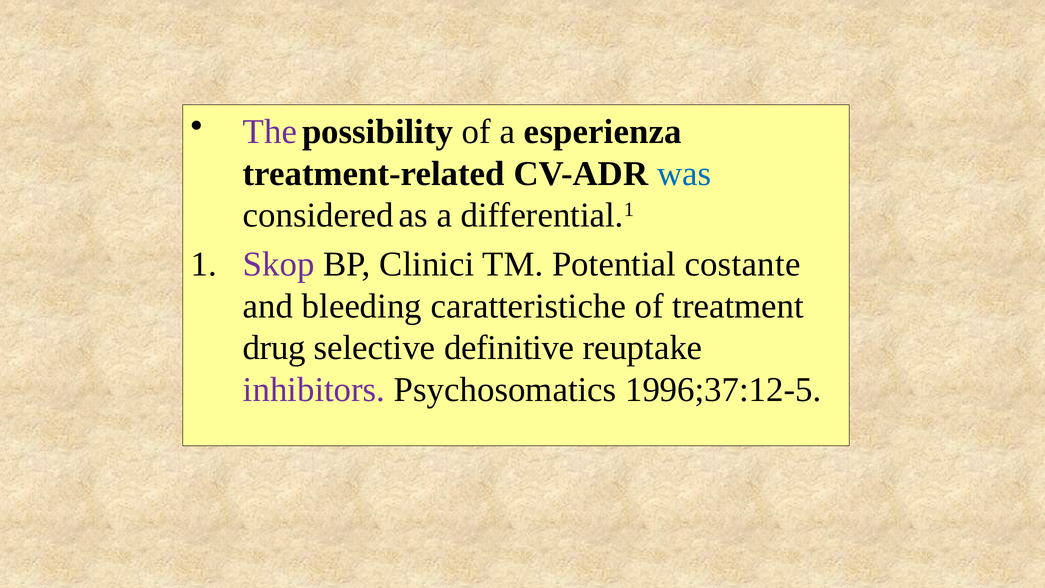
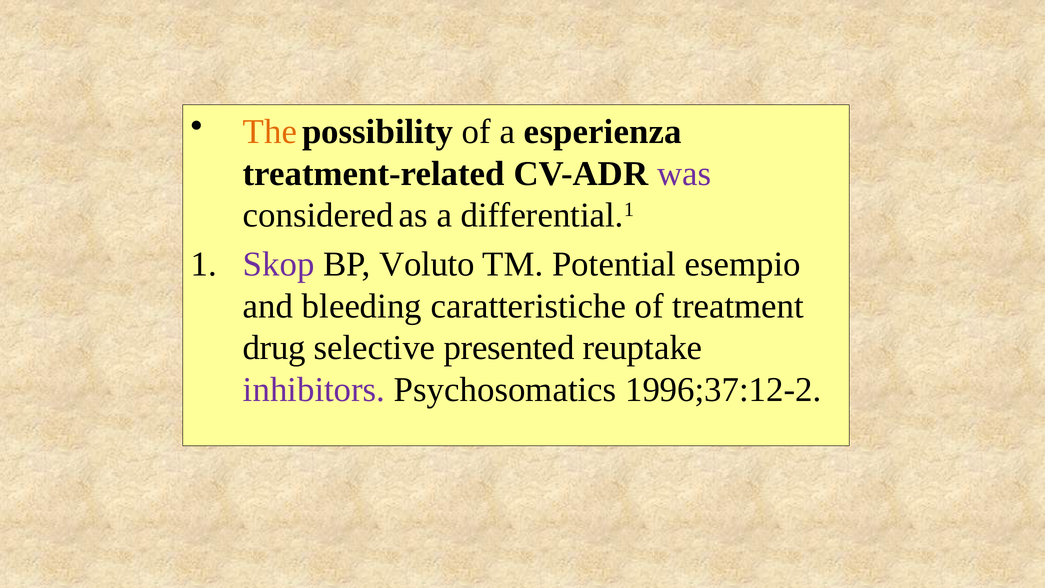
The colour: purple -> orange (270, 132)
was colour: blue -> purple (684, 174)
Clinici: Clinici -> Voluto (427, 264)
costante: costante -> esempio (743, 264)
definitive: definitive -> presented (509, 348)
1996;37:12-5: 1996;37:12-5 -> 1996;37:12-2 (723, 390)
